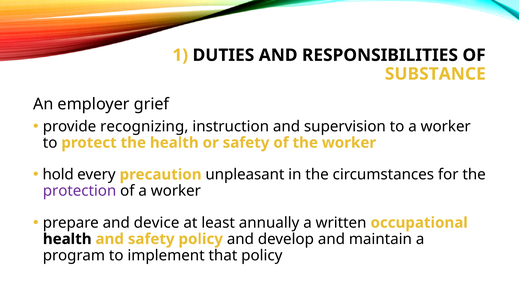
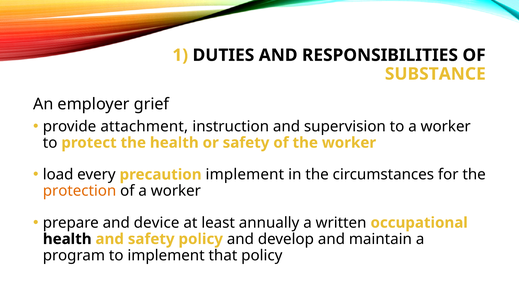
recognizing: recognizing -> attachment (144, 126)
hold: hold -> load (58, 175)
precaution unpleasant: unpleasant -> implement (245, 175)
protection colour: purple -> orange (80, 191)
